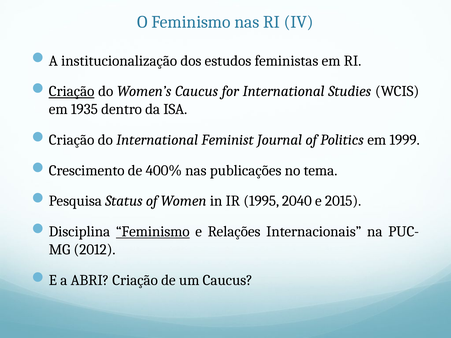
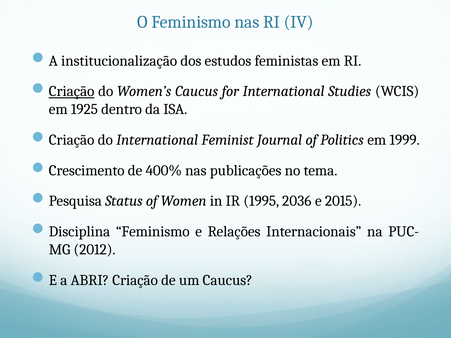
1935: 1935 -> 1925 (84, 109)
2040: 2040 -> 2036 (297, 201)
Feminismo underline: present -> none (153, 232)
